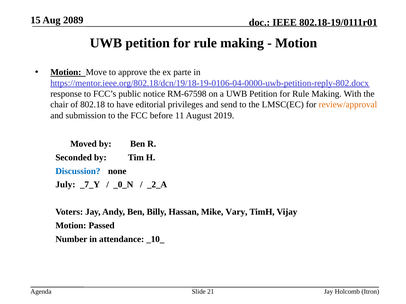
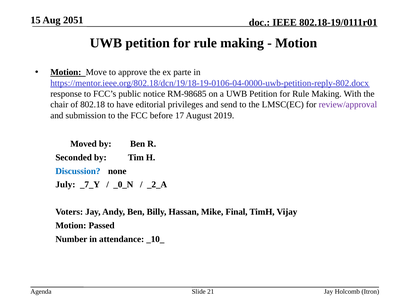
2089: 2089 -> 2051 (73, 20)
RM-67598: RM-67598 -> RM-98685 (187, 94)
review/approval colour: orange -> purple (348, 105)
11: 11 -> 17 (180, 116)
Vary: Vary -> Final (237, 212)
